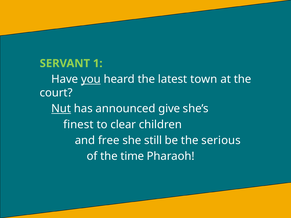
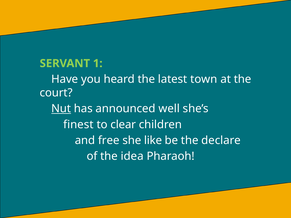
you underline: present -> none (91, 79)
give: give -> well (169, 109)
still: still -> like (153, 140)
serious: serious -> declare (221, 140)
time: time -> idea (132, 156)
